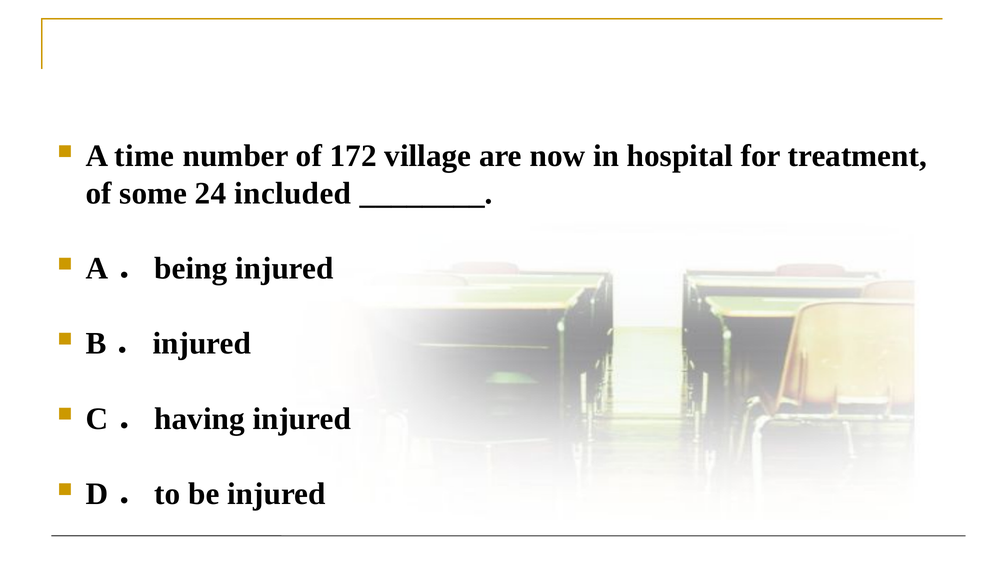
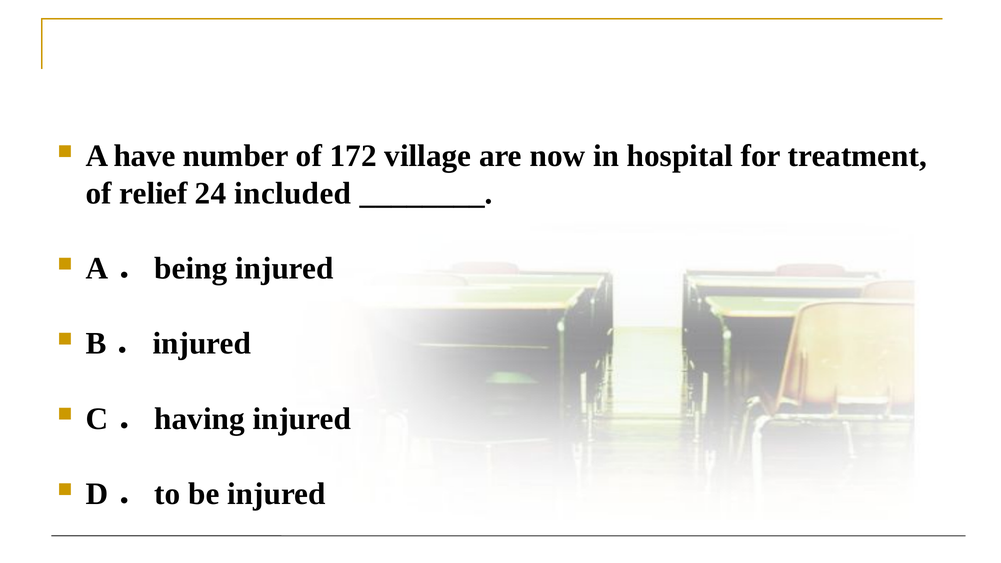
time: time -> have (145, 156)
some: some -> relief (153, 194)
